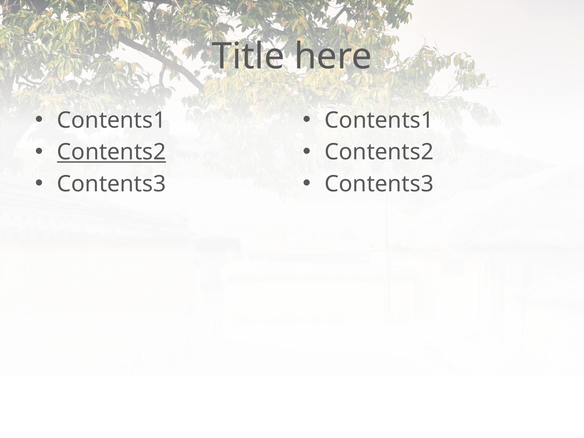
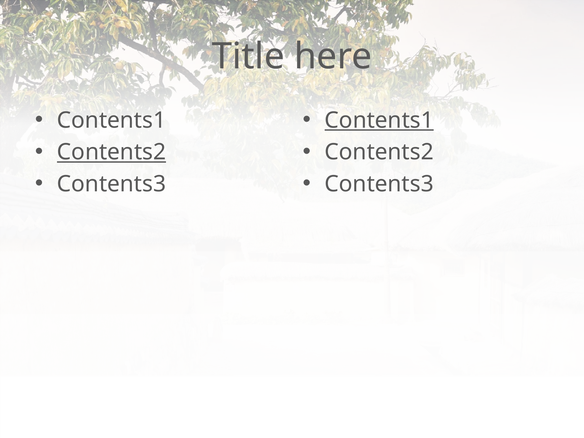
Contents1 underline: none -> present (379, 120)
